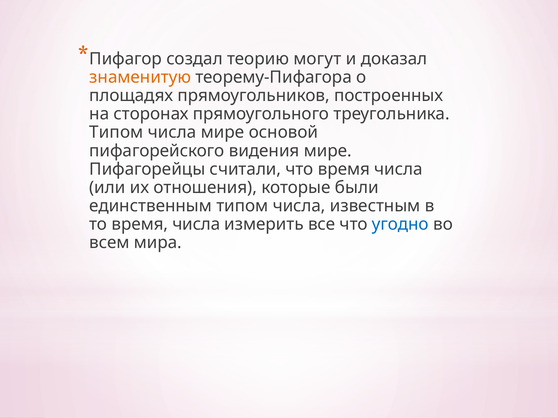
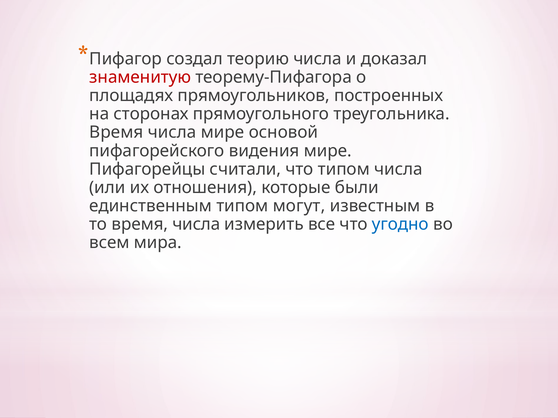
теорию могут: могут -> числа (317, 59)
знаменитую colour: orange -> red (140, 77)
Типом: Типом -> Время (116, 132)
что время: время -> типом (344, 169)
единственным типом числа: числа -> могут (299, 206)
